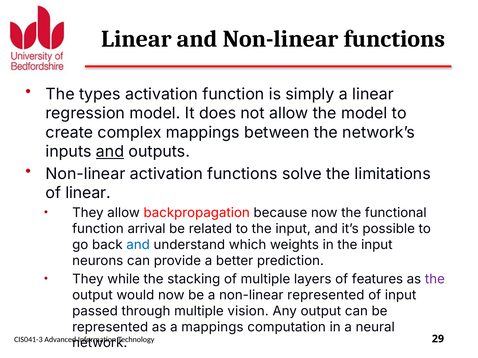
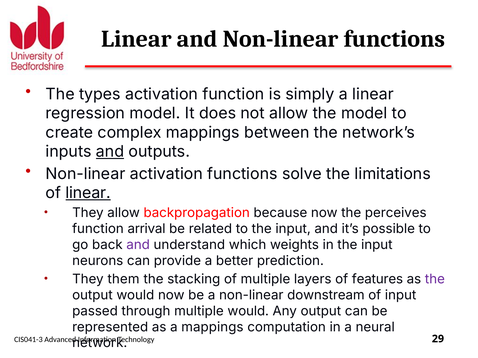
linear underline: none -> present (88, 193)
functional: functional -> perceives (396, 213)
and colour: blue -> purple (138, 245)
while: while -> them (124, 280)
non-linear represented: represented -> downstream (326, 296)
multiple vision: vision -> would (248, 312)
